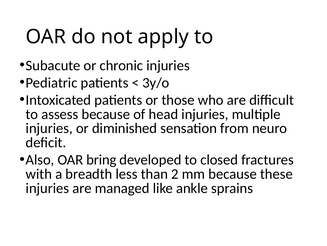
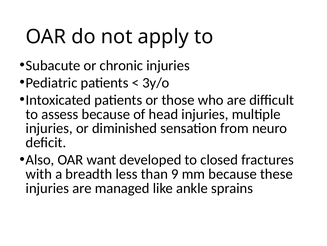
bring: bring -> want (101, 159)
2: 2 -> 9 (175, 174)
